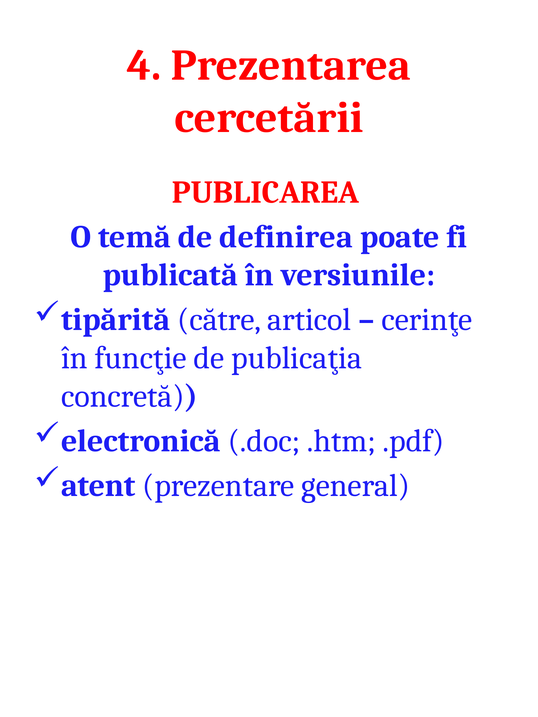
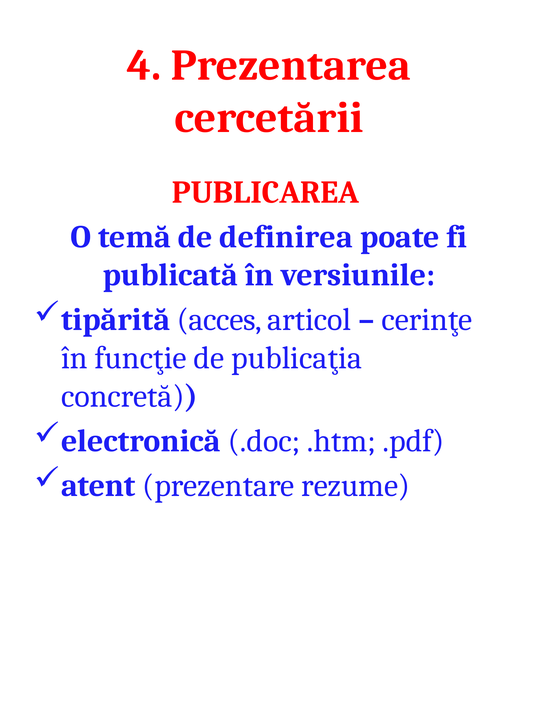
către: către -> acces (219, 320)
general: general -> rezume (356, 486)
